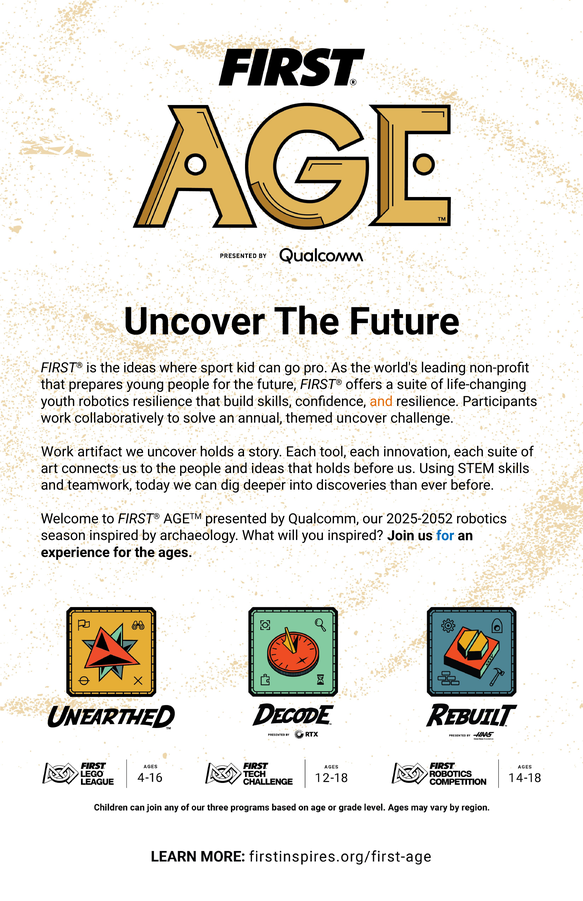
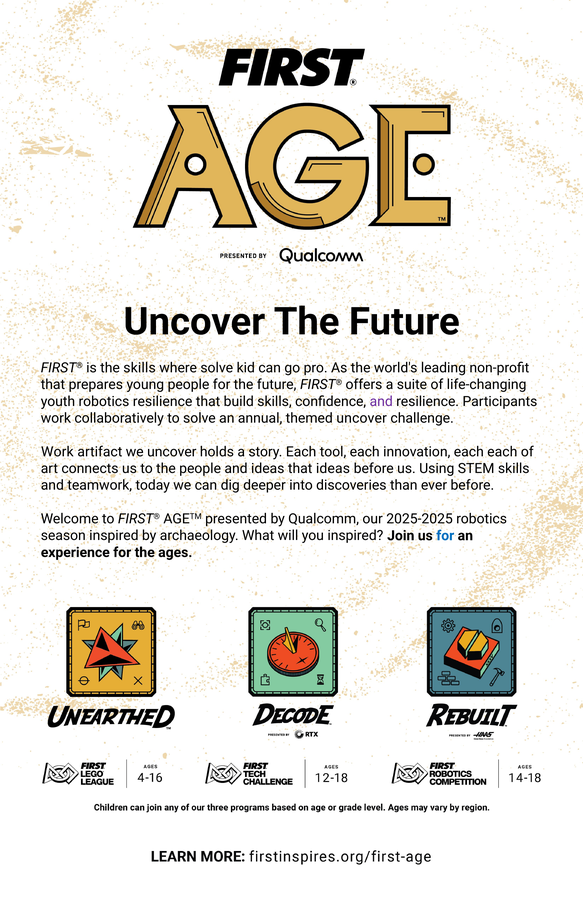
the ideas: ideas -> skills (140, 368)
where sport: sport -> solve (217, 368)
and colour: orange -> purple (381, 401)
each suite: suite -> each (502, 452)
that holds: holds -> ideas (333, 469)
2025-2052: 2025-2052 -> 2025-2025 (420, 519)
